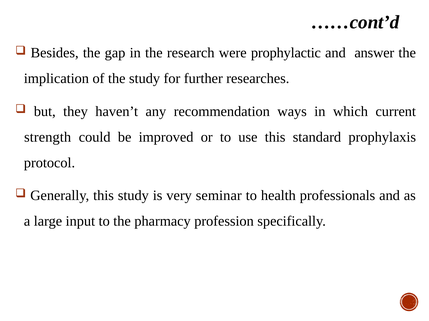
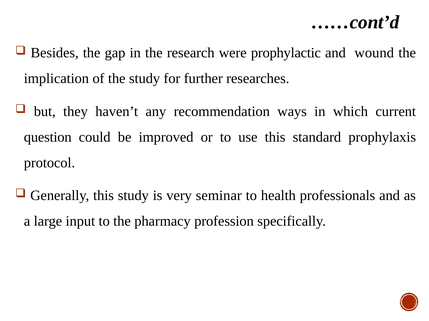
answer: answer -> wound (374, 53)
strength: strength -> question (48, 137)
